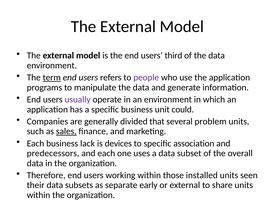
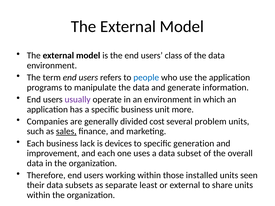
third: third -> class (173, 56)
term underline: present -> none (52, 78)
people colour: purple -> blue (146, 78)
could: could -> more (183, 110)
that: that -> cost (157, 122)
association: association -> generation (194, 144)
predecessors: predecessors -> improvement (53, 153)
early: early -> least (148, 185)
